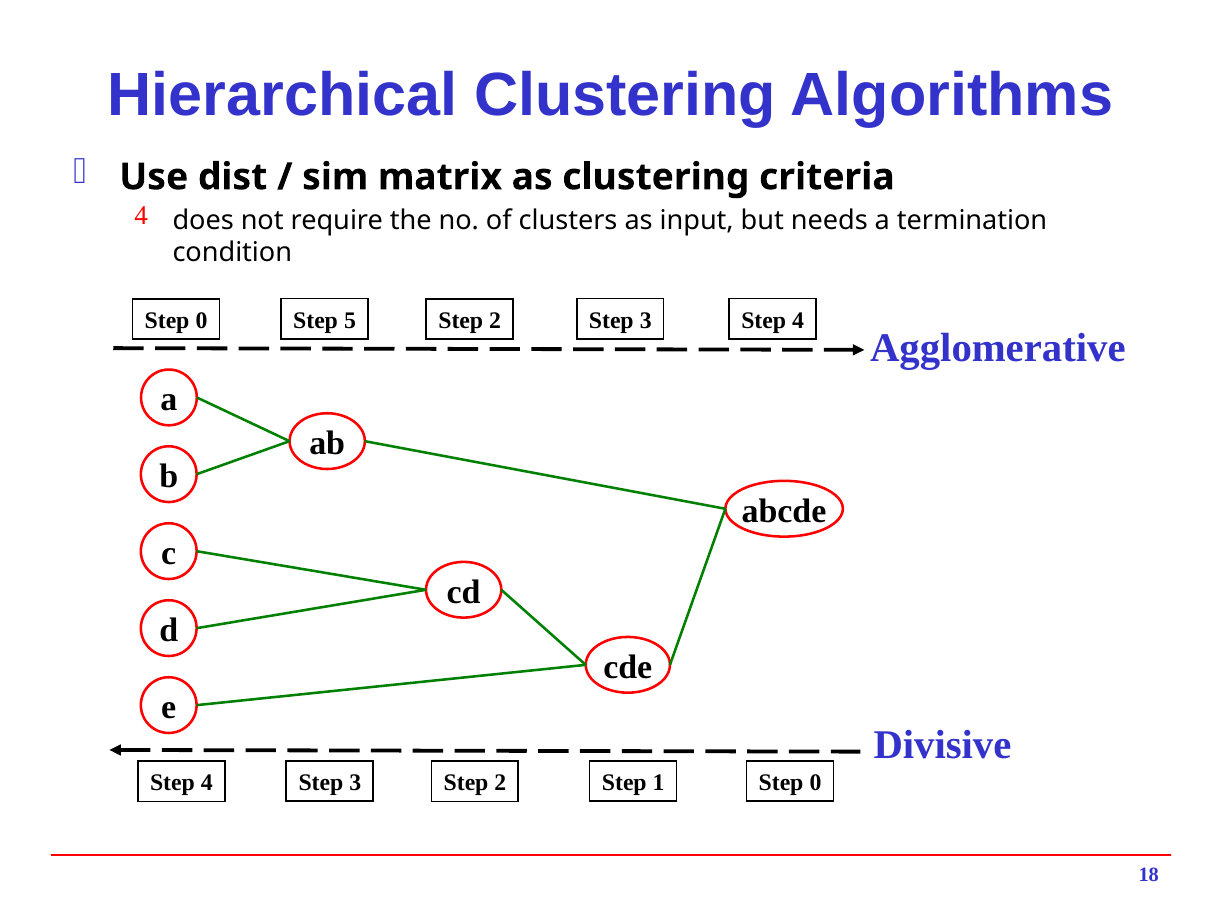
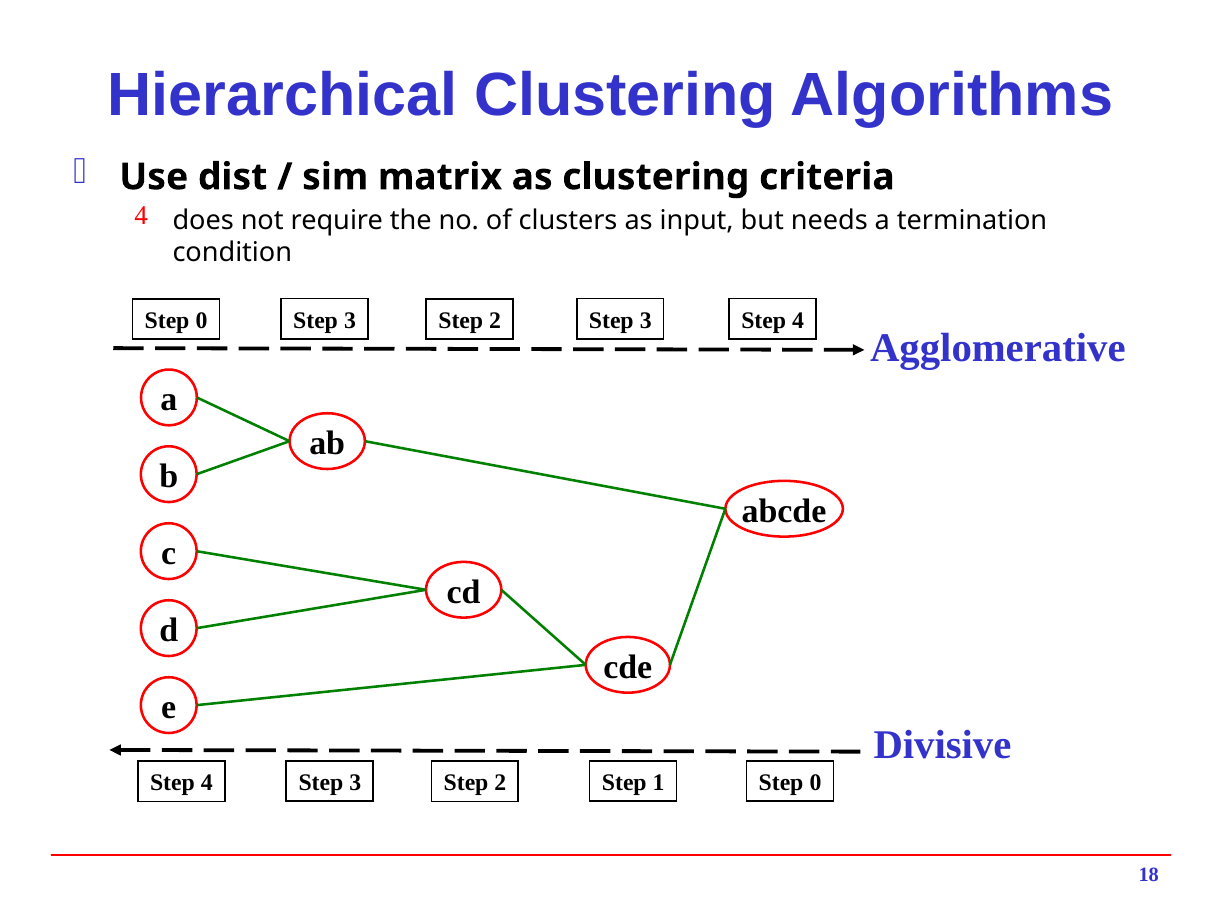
0 Step 5: 5 -> 3 (350, 321)
